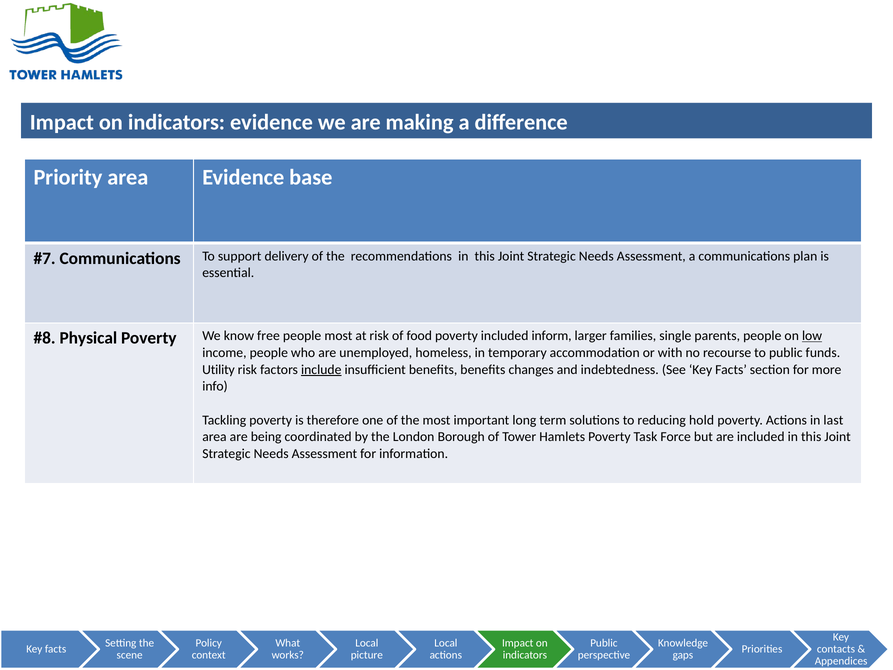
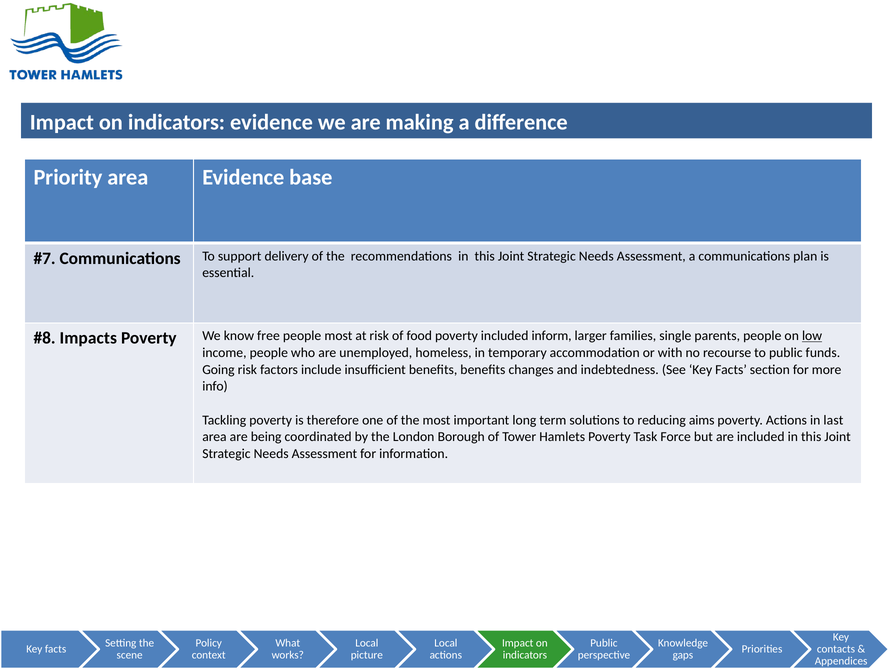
Physical: Physical -> Impacts (88, 338)
Utility: Utility -> Going (218, 369)
include underline: present -> none (321, 369)
hold: hold -> aims (702, 420)
